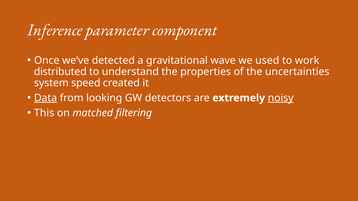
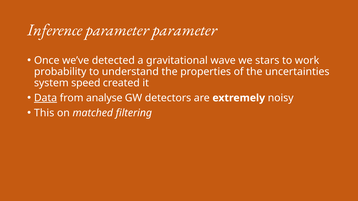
parameter component: component -> parameter (185, 30)
used: used -> stars (267, 61)
distributed: distributed -> probability (60, 72)
looking: looking -> analyse (104, 98)
noisy underline: present -> none (281, 98)
